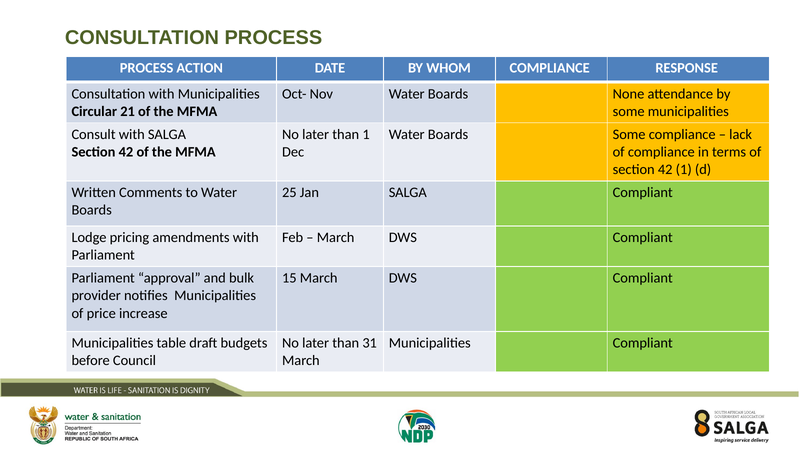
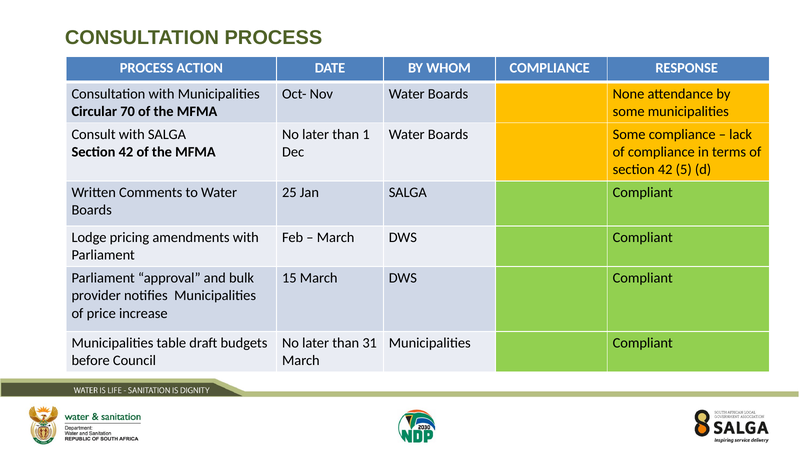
21: 21 -> 70 (128, 111)
42 1: 1 -> 5 (684, 170)
